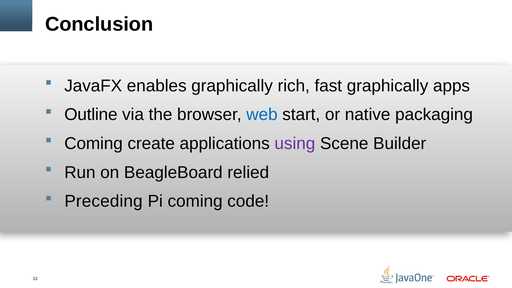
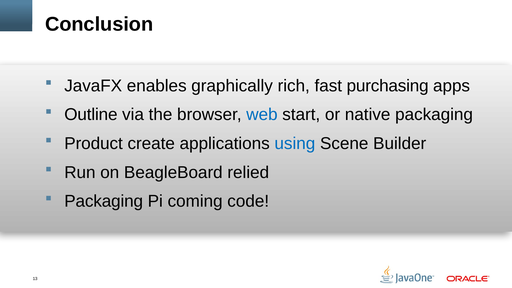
fast graphically: graphically -> purchasing (388, 86)
Coming: Coming -> Product (94, 144)
using colour: purple -> blue (295, 144)
Preceding: Preceding -> Packaging (104, 201)
